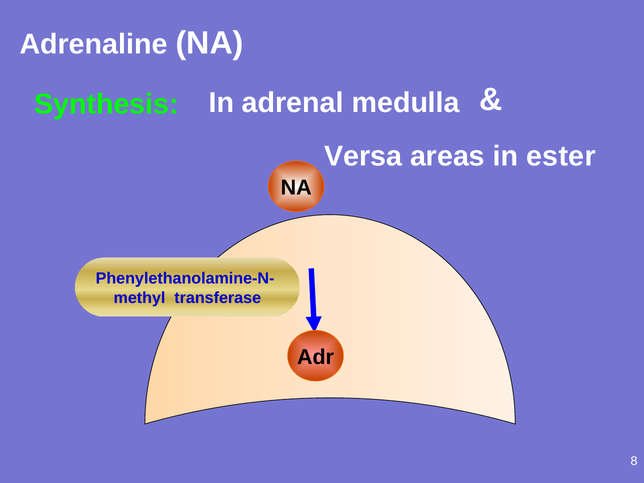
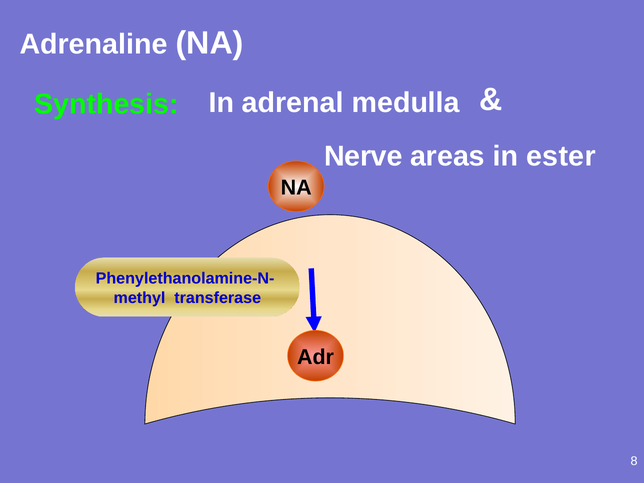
Versa: Versa -> Nerve (363, 157)
